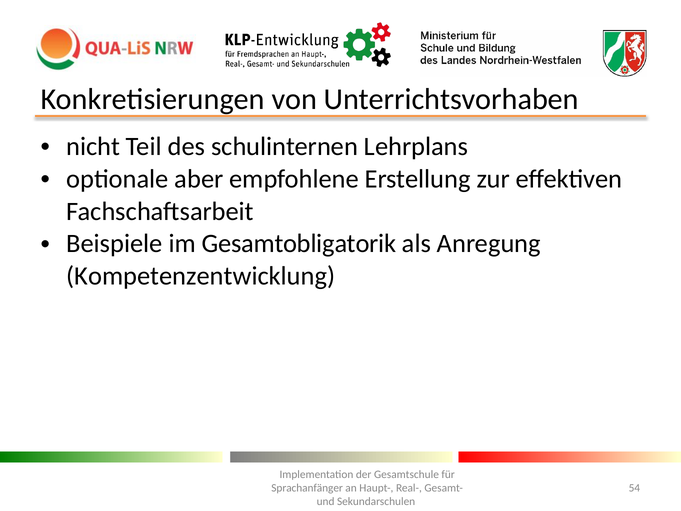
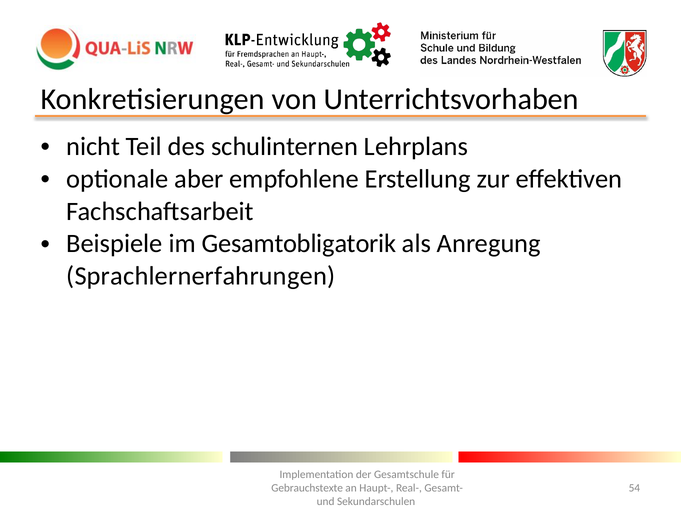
Kompetenzentwicklung: Kompetenzentwicklung -> Sprachlernerfahrungen (201, 276)
Sprachanfänger: Sprachanfänger -> Gebrauchstexte (307, 488)
